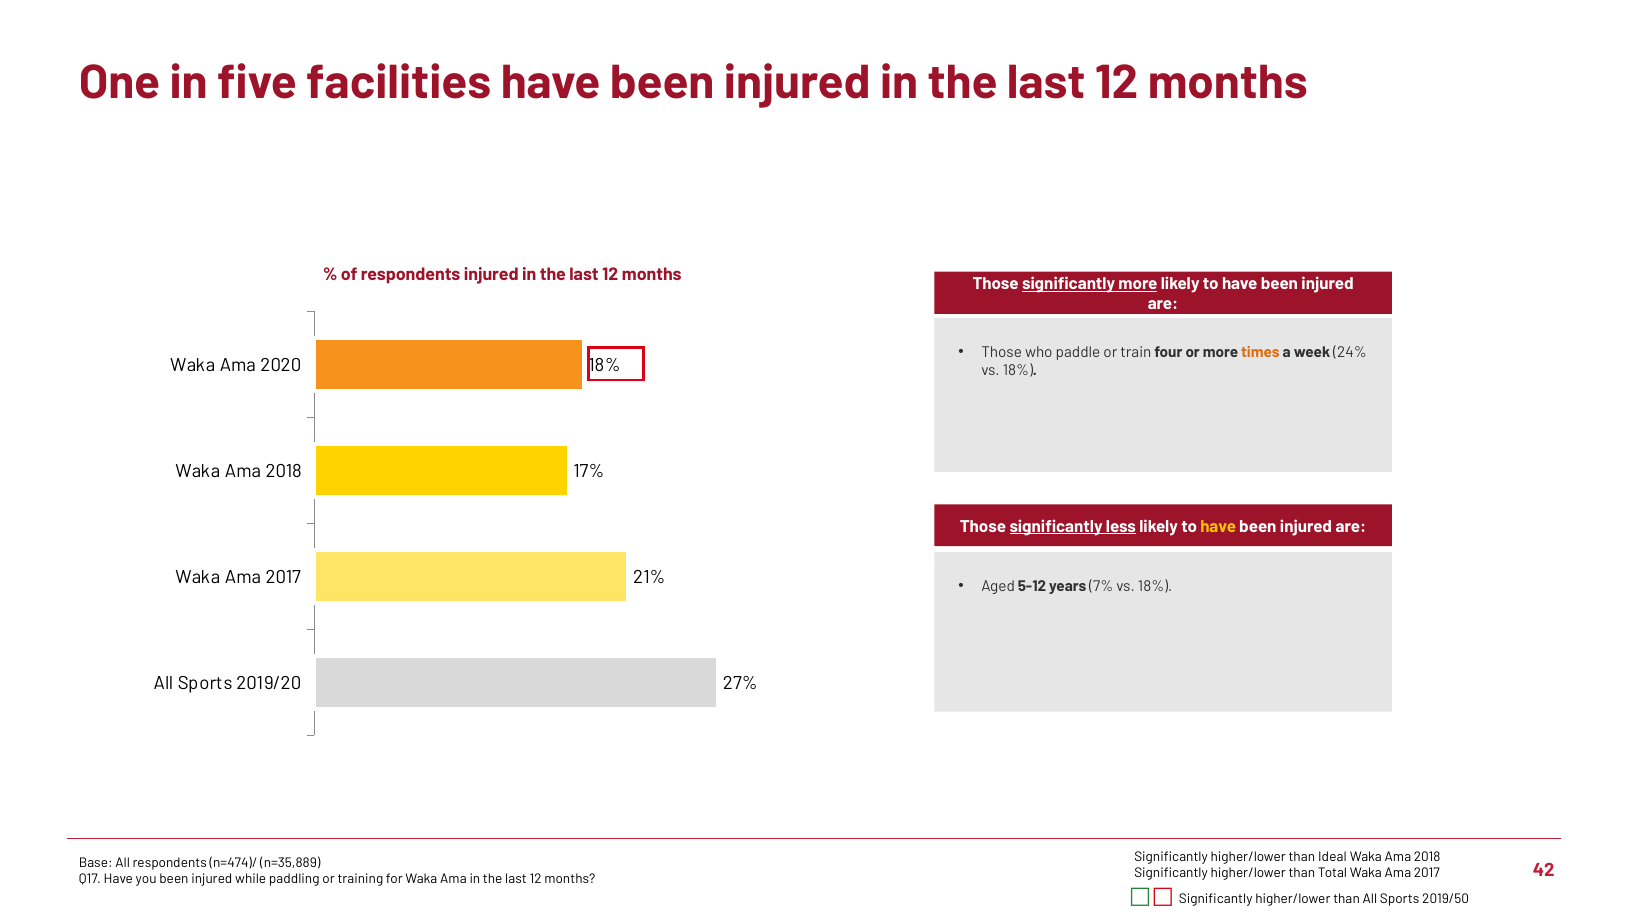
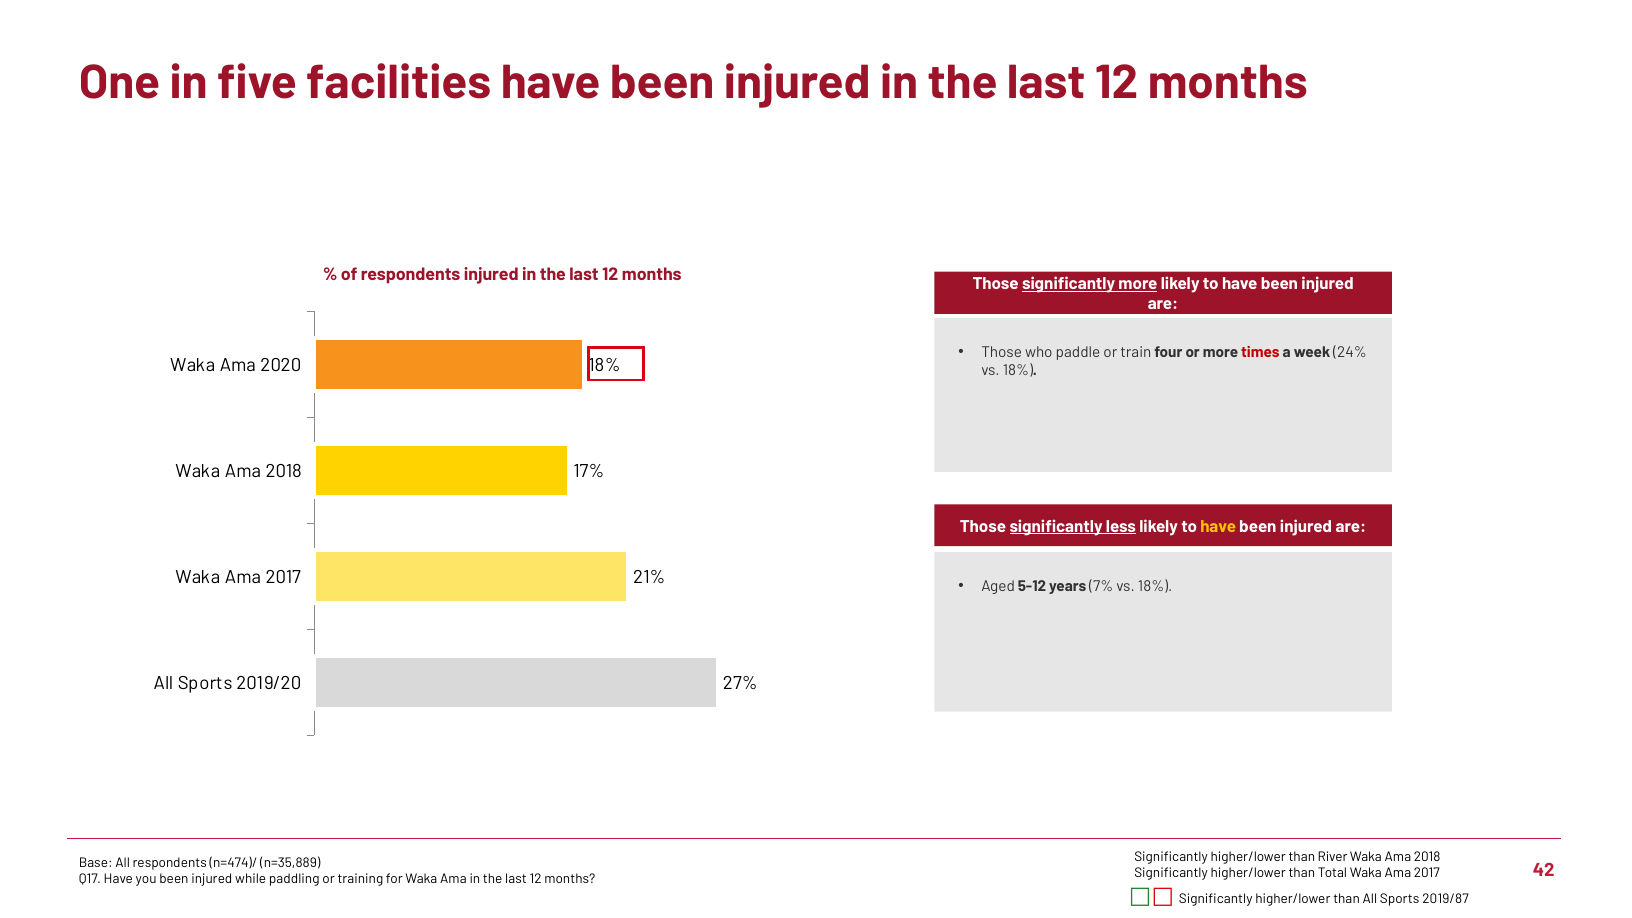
times colour: orange -> red (1260, 352)
Ideal: Ideal -> River (1333, 857)
2019/50: 2019/50 -> 2019/87 (1446, 899)
